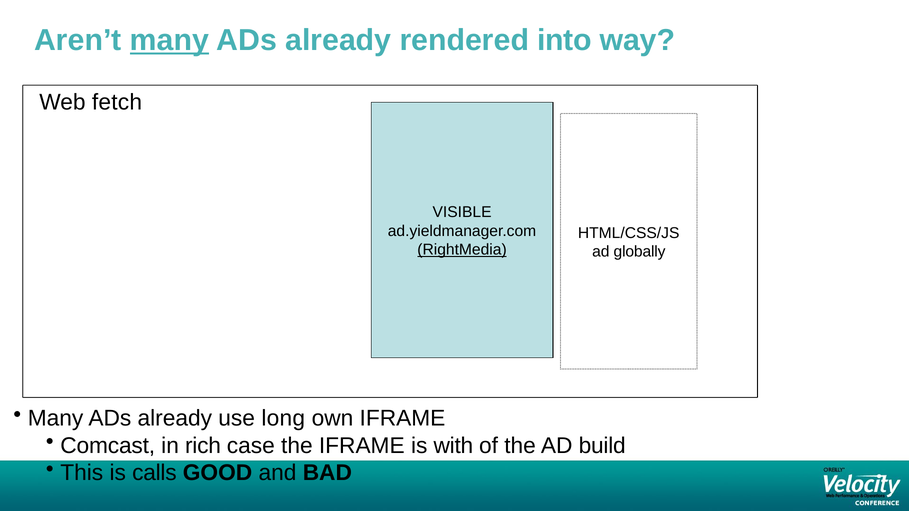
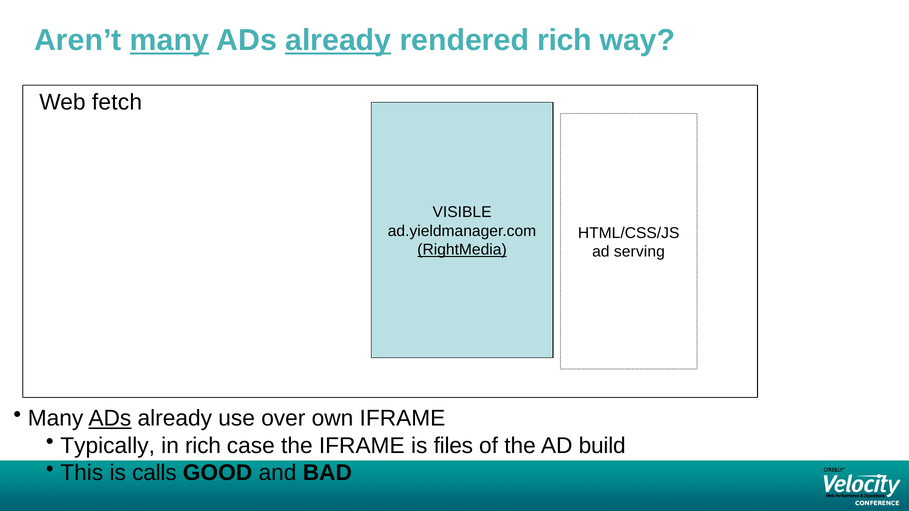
already underline: none -> present (338, 40)
rendered into: into -> rich (564, 40)
globally: globally -> serving (639, 252)
ADs underline: none -> present (110, 419)
long: long -> over (283, 419)
Comcast: Comcast -> Typically (108, 446)
with: with -> files (453, 446)
